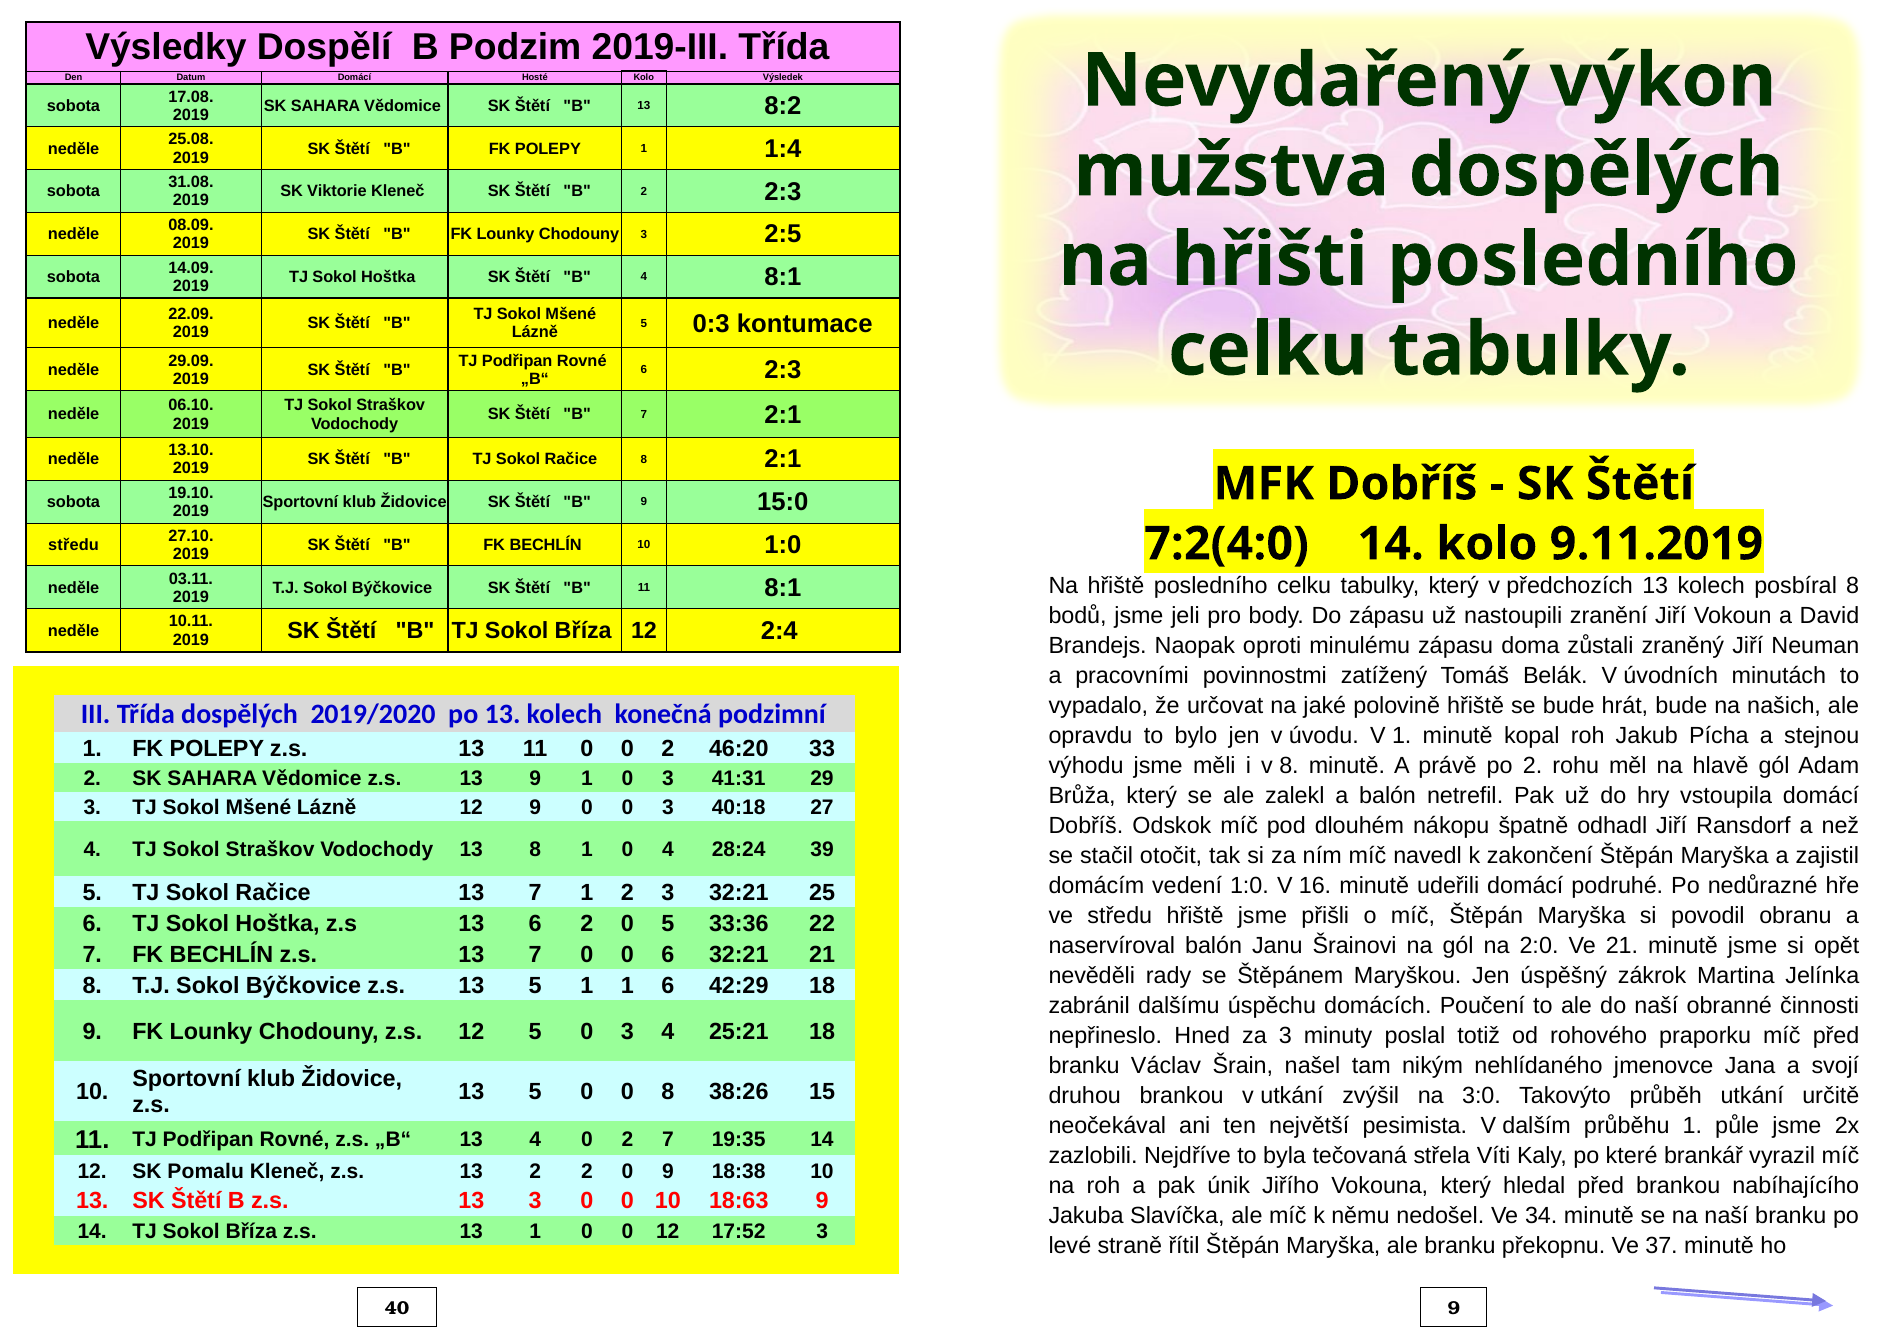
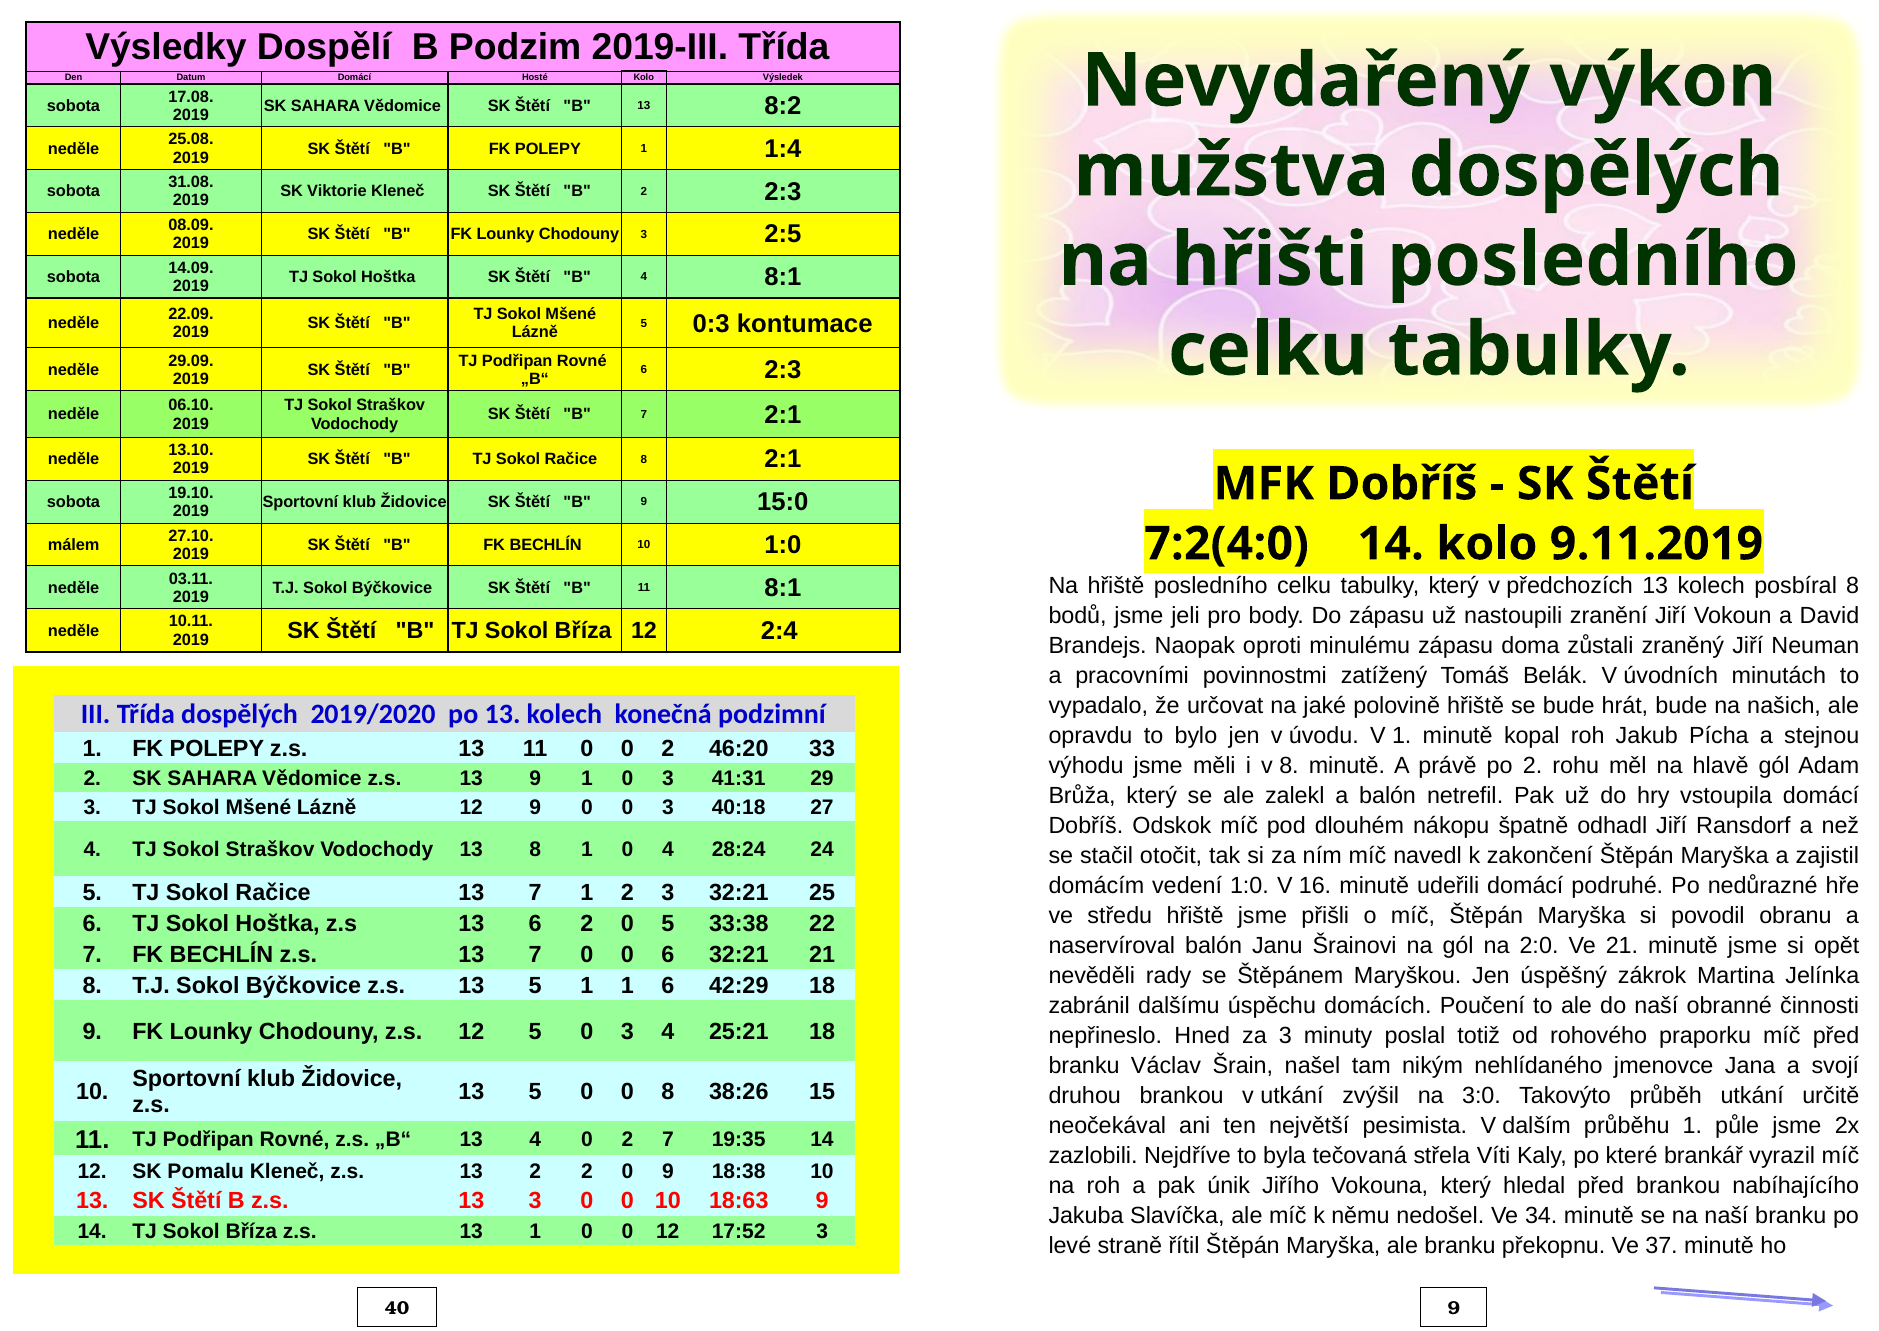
středu: středu -> málem (74, 545)
39: 39 -> 24 (822, 849)
33:36: 33:36 -> 33:38 (739, 923)
